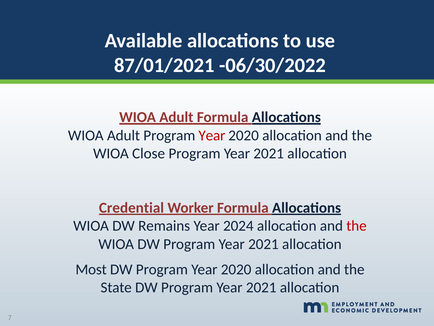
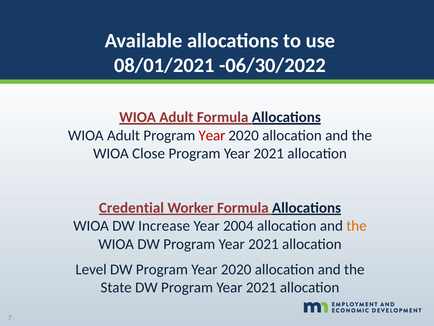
87/01/2021: 87/01/2021 -> 08/01/2021 (164, 65)
Remains: Remains -> Increase (164, 226)
2024: 2024 -> 2004 (238, 226)
the colour: red -> orange (357, 226)
Most: Most -> Level (91, 269)
